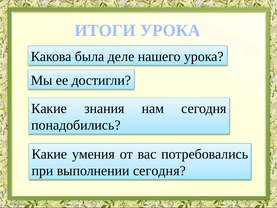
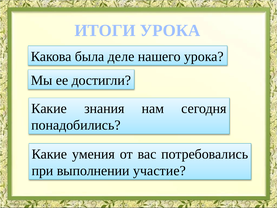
выполнении сегодня: сегодня -> участие (159, 171)
